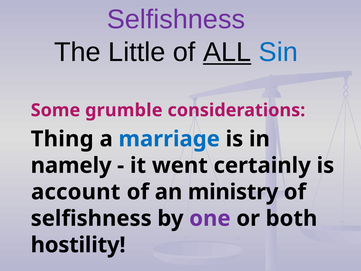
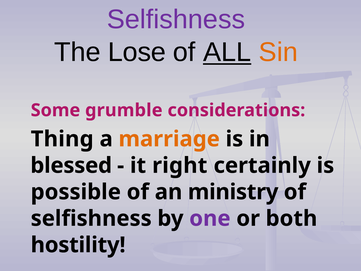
Little: Little -> Lose (137, 52)
Sin colour: blue -> orange (278, 52)
marriage colour: blue -> orange (169, 139)
namely: namely -> blessed (71, 165)
went: went -> right (180, 165)
account: account -> possible (76, 192)
